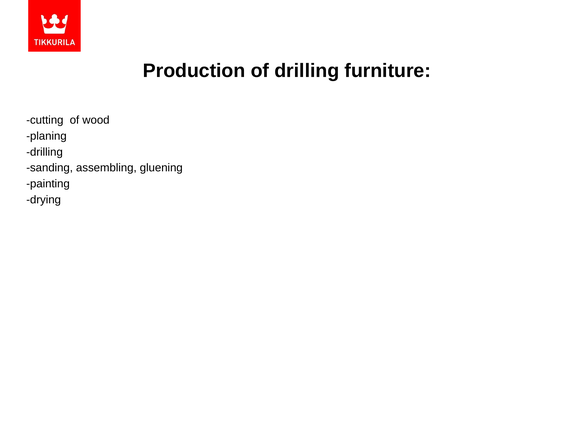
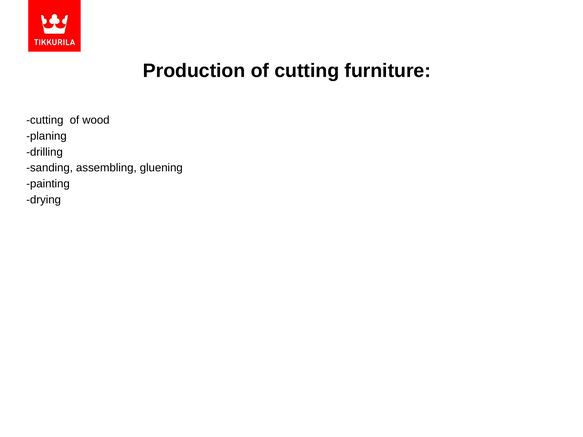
of drilling: drilling -> cutting (307, 71)
